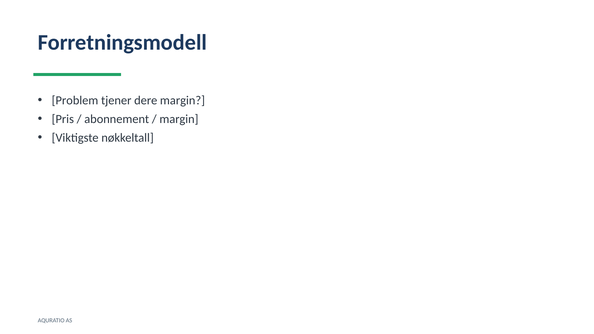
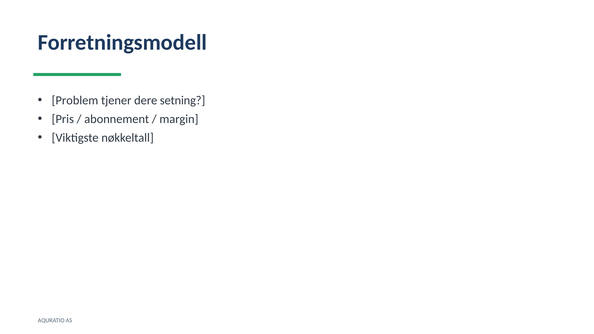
dere margin: margin -> setning (183, 101)
